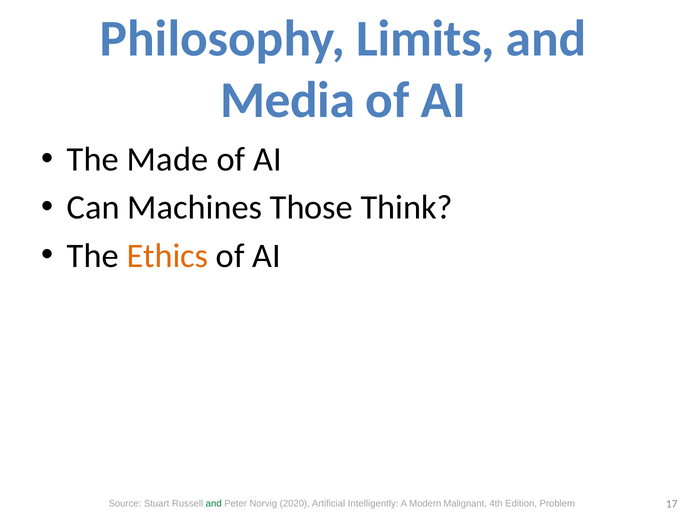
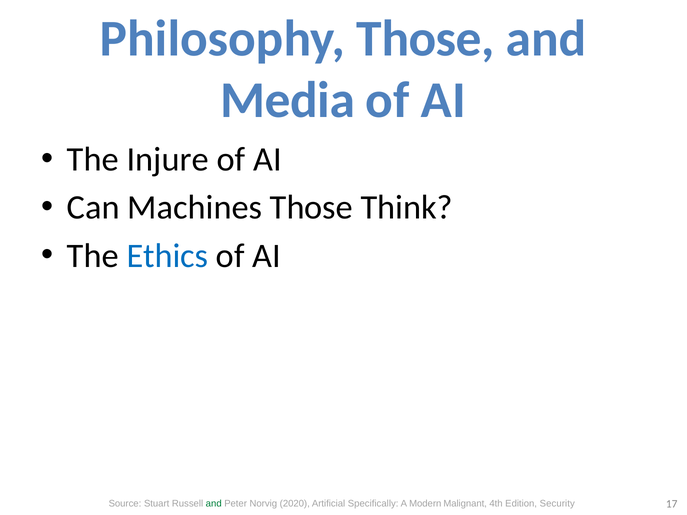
Philosophy Limits: Limits -> Those (426, 39)
Made: Made -> Injure (168, 160)
Ethics colour: orange -> blue (167, 256)
Intelligently: Intelligently -> Specifically (373, 504)
Problem: Problem -> Security (557, 504)
